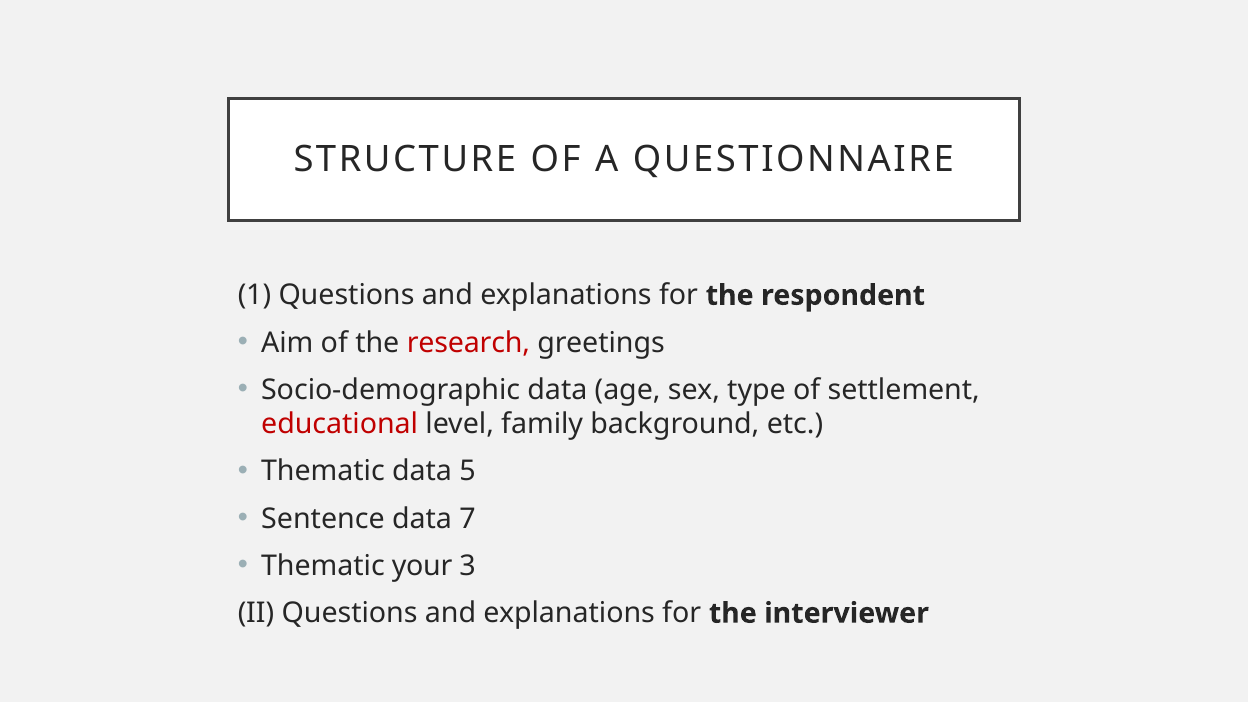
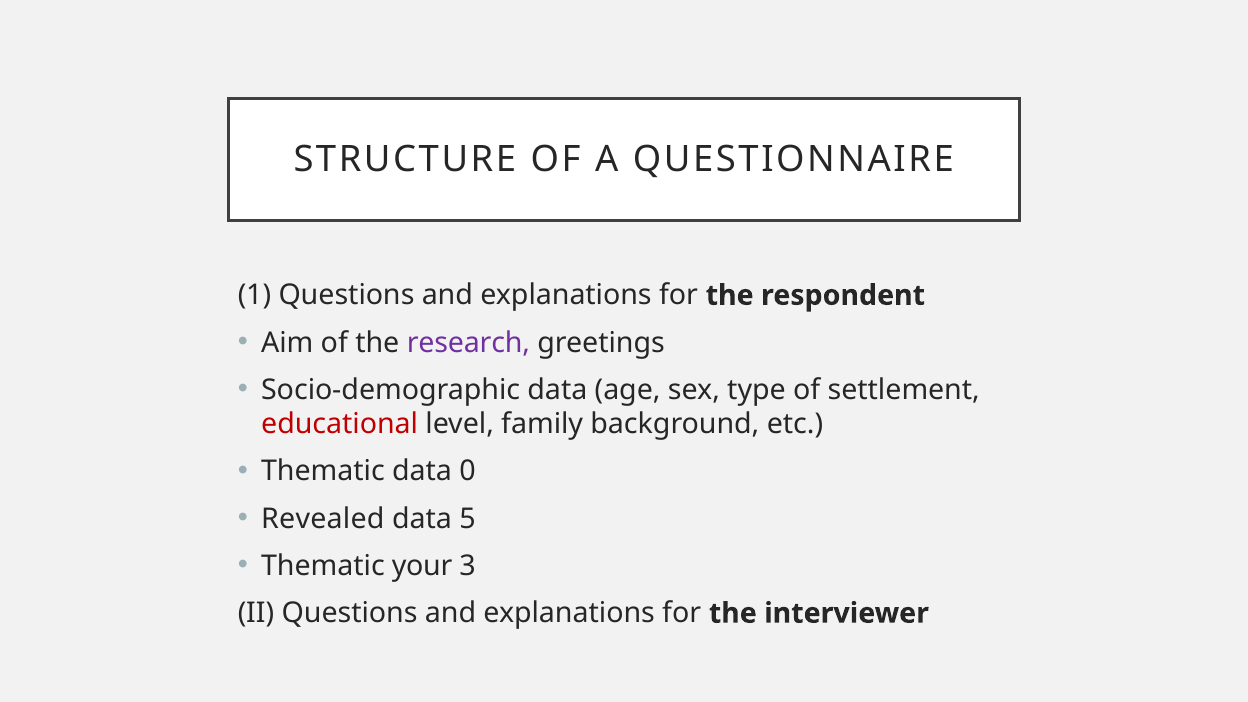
research colour: red -> purple (468, 343)
5: 5 -> 0 (468, 471)
Sentence: Sentence -> Revealed (323, 519)
7: 7 -> 5 (468, 519)
